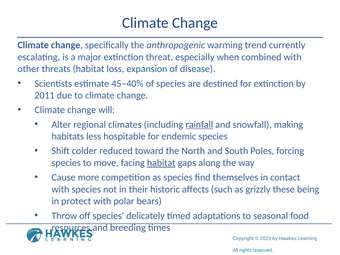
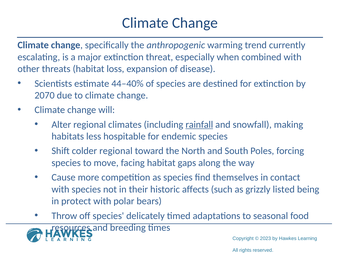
45–40%: 45–40% -> 44–40% (127, 84)
2011: 2011 -> 2070 (45, 95)
colder reduced: reduced -> regional (116, 151)
habitat underline: present -> none (161, 163)
these: these -> listed (284, 189)
